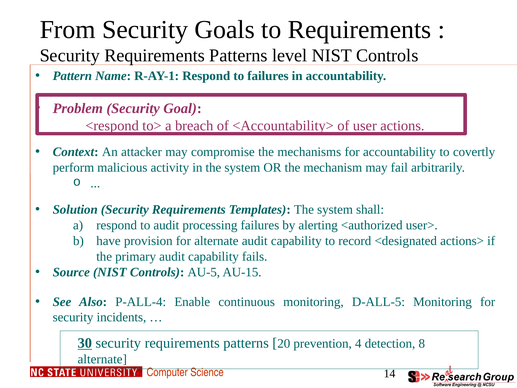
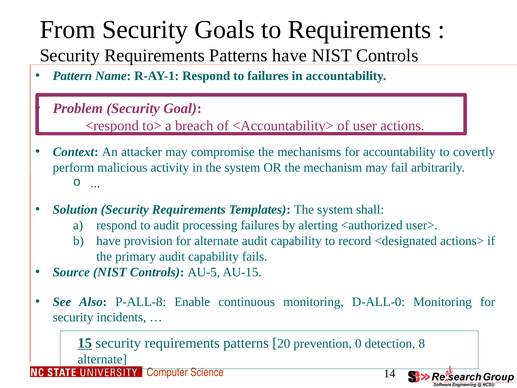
Patterns level: level -> have (290, 56)
P-ALL-4: P-ALL-4 -> P-ALL-8 (141, 302)
D-ALL-5: D-ALL-5 -> D-ALL-0 (378, 302)
30: 30 -> 15 (85, 343)
4: 4 -> 0 (358, 343)
